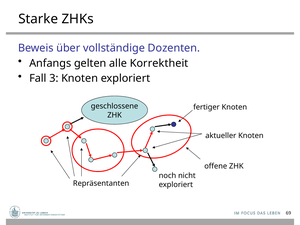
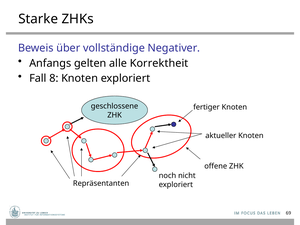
Dozenten: Dozenten -> Negativer (174, 48)
3: 3 -> 8 (54, 78)
